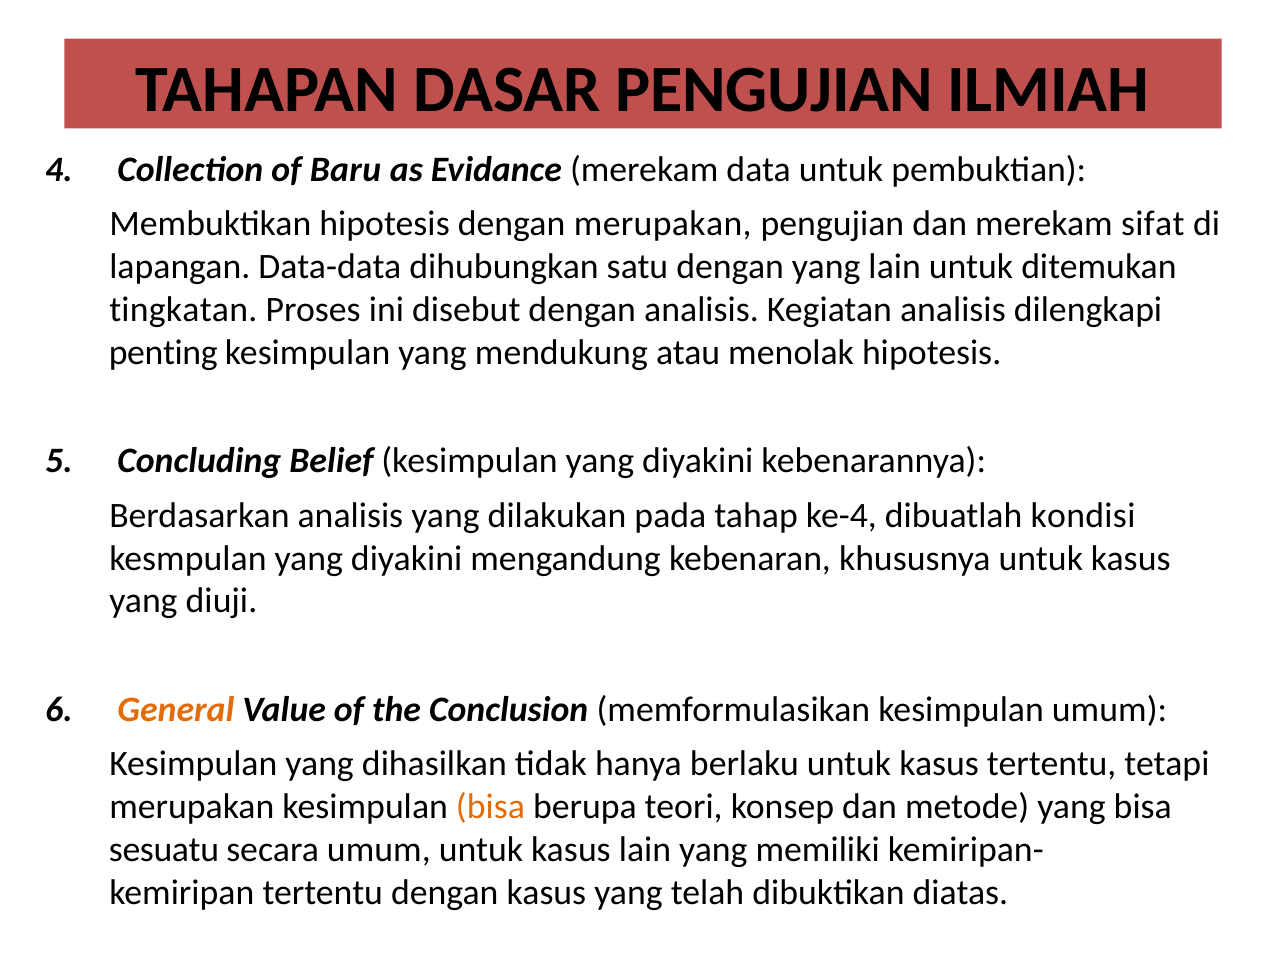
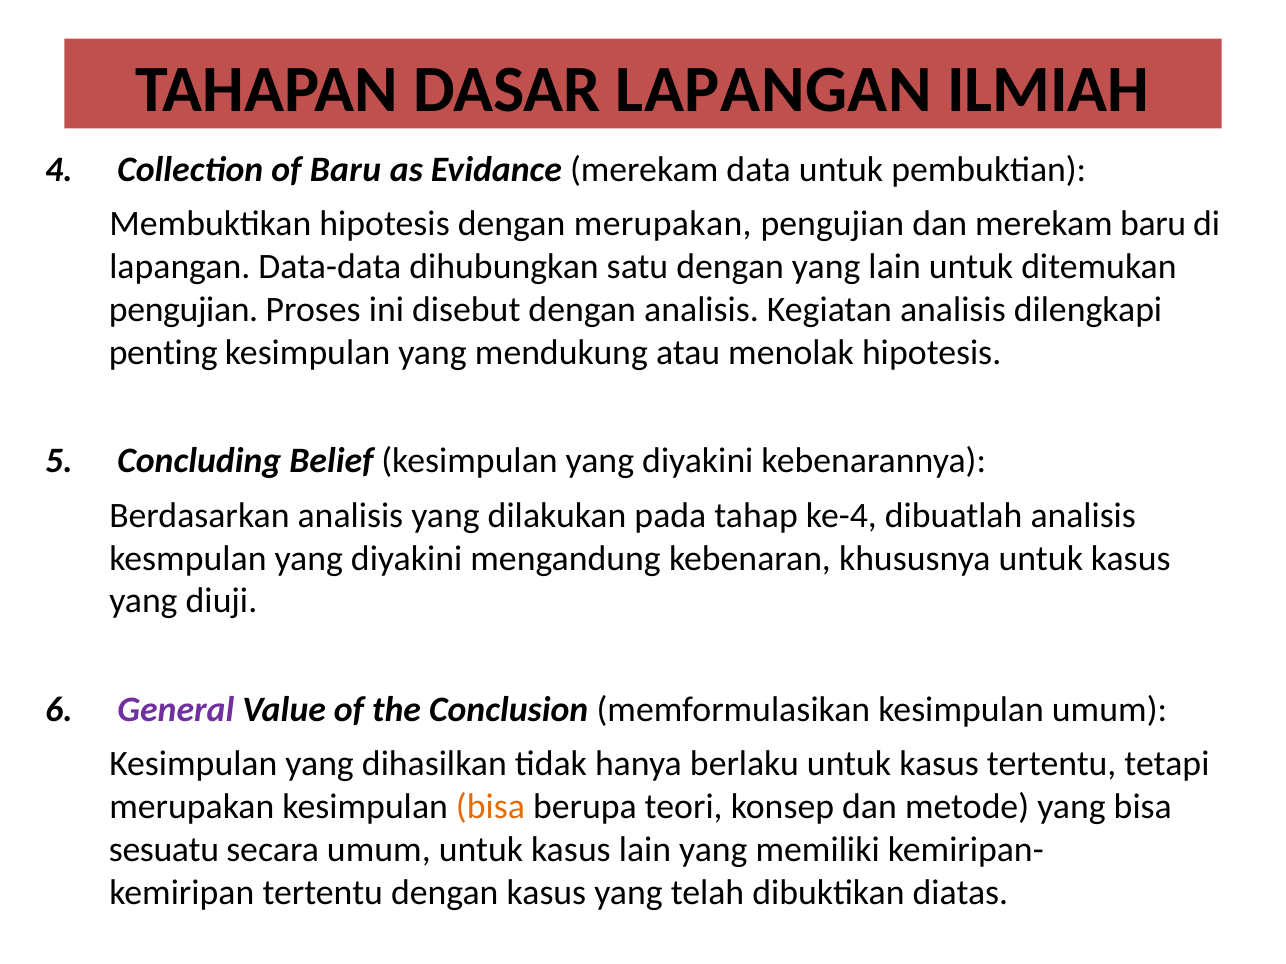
DASAR PENGUJIAN: PENGUJIAN -> LAPANGAN (774, 89)
merekam sifat: sifat -> baru (1153, 224)
tingkatan: tingkatan -> pengujian (184, 310)
dibuatlah kondisi: kondisi -> analisis (1083, 516)
General colour: orange -> purple (176, 710)
